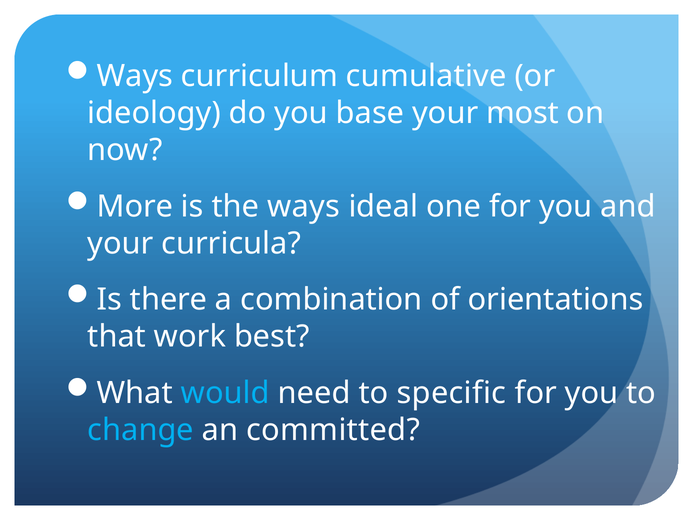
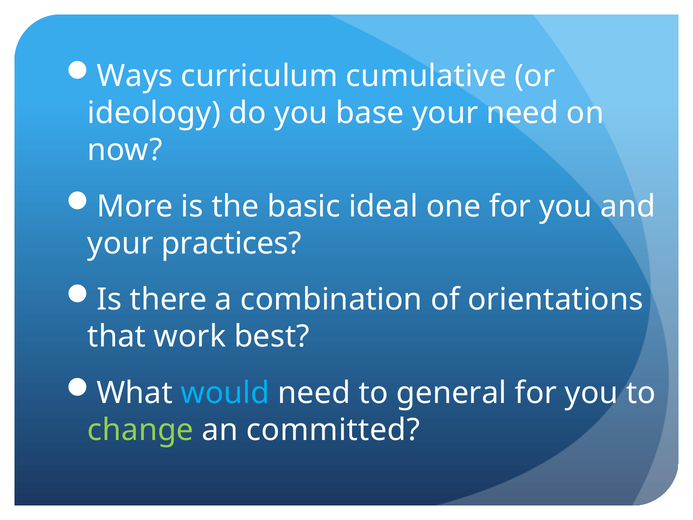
your most: most -> need (522, 113)
the ways: ways -> basic (304, 206)
curricula: curricula -> practices (231, 243)
specific: specific -> general (452, 393)
change colour: light blue -> light green (141, 430)
